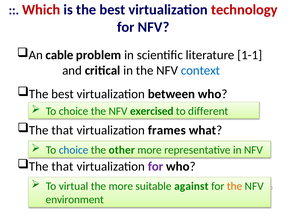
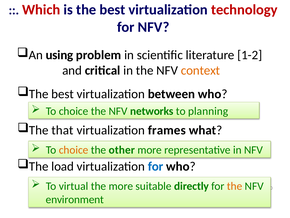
cable: cable -> using (59, 55)
1-1: 1-1 -> 1-2 (250, 55)
context colour: blue -> orange (200, 70)
exercised: exercised -> networks (152, 111)
different: different -> planning (208, 111)
choice colour: blue -> orange (74, 150)
that: that -> load (63, 166)
for colour: purple -> blue (156, 166)
against: against -> directly (192, 186)
